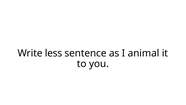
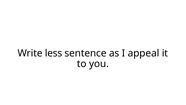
animal: animal -> appeal (144, 53)
